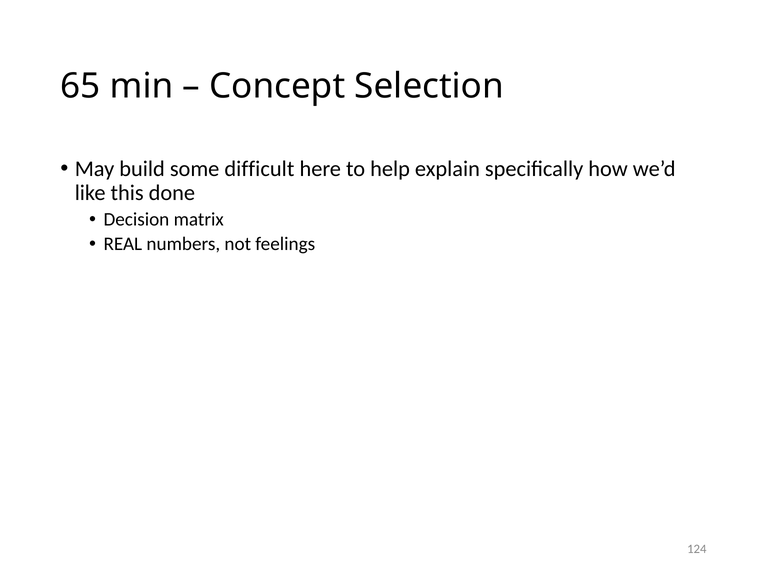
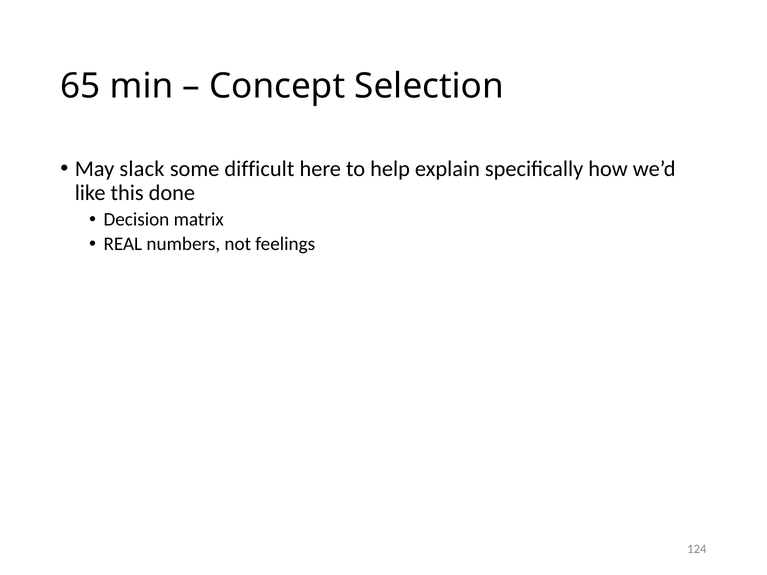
build: build -> slack (142, 169)
